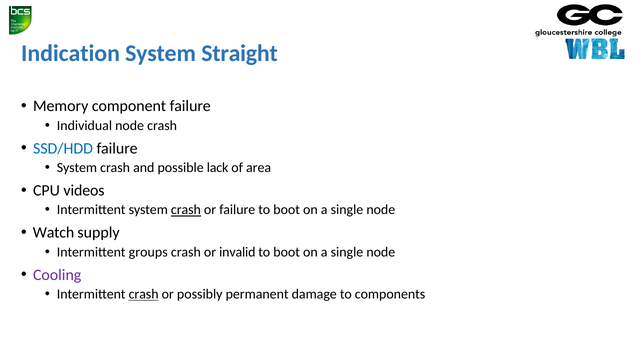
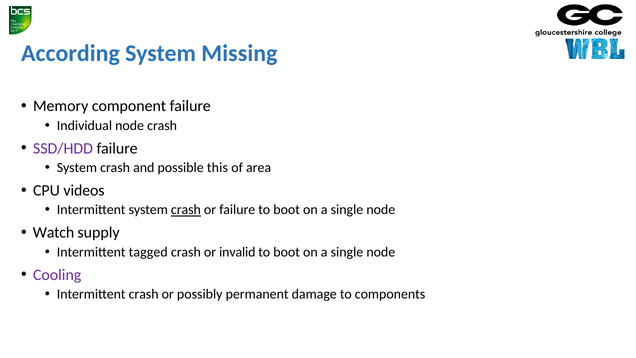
Indication: Indication -> According (70, 53)
Straight: Straight -> Missing (239, 53)
SSD/HDD colour: blue -> purple (63, 148)
lack: lack -> this (217, 168)
groups: groups -> tagged (148, 252)
crash underline: present -> none (144, 294)
